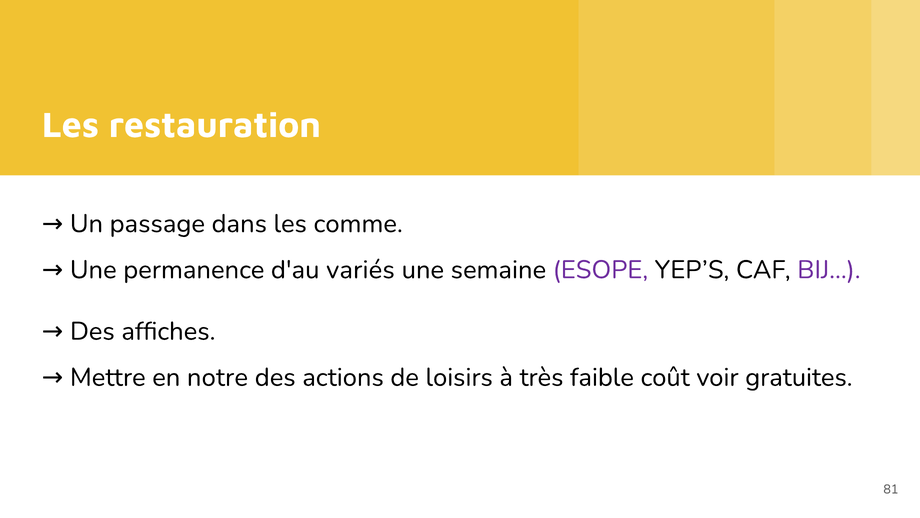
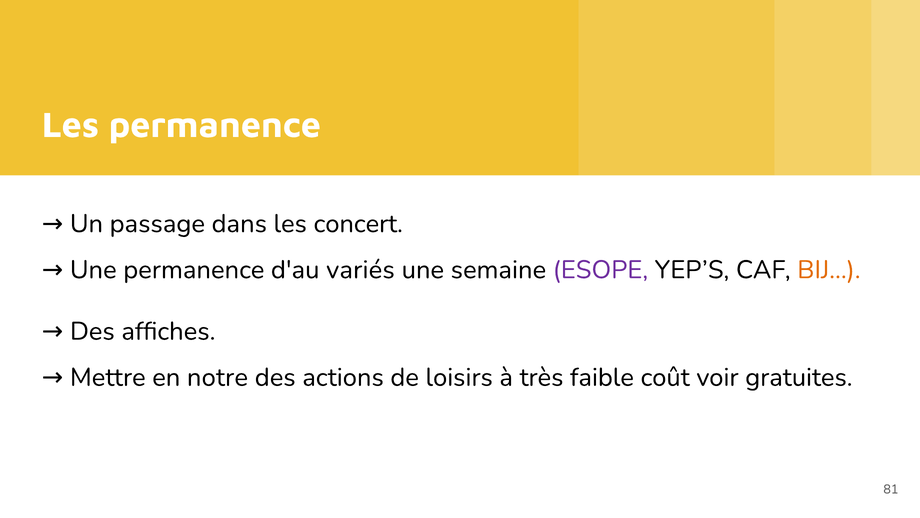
Les restauration: restauration -> permanence (215, 125)
comme: comme -> concert (358, 223)
BIJ… colour: purple -> orange (829, 270)
